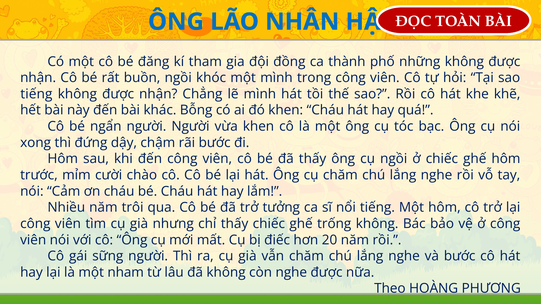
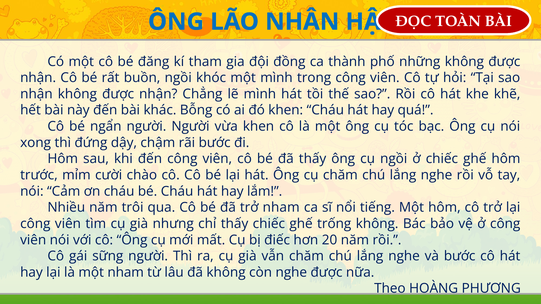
tiếng: tiếng -> nhận (36, 94)
trở tưởng: tưởng -> nham (281, 208)
